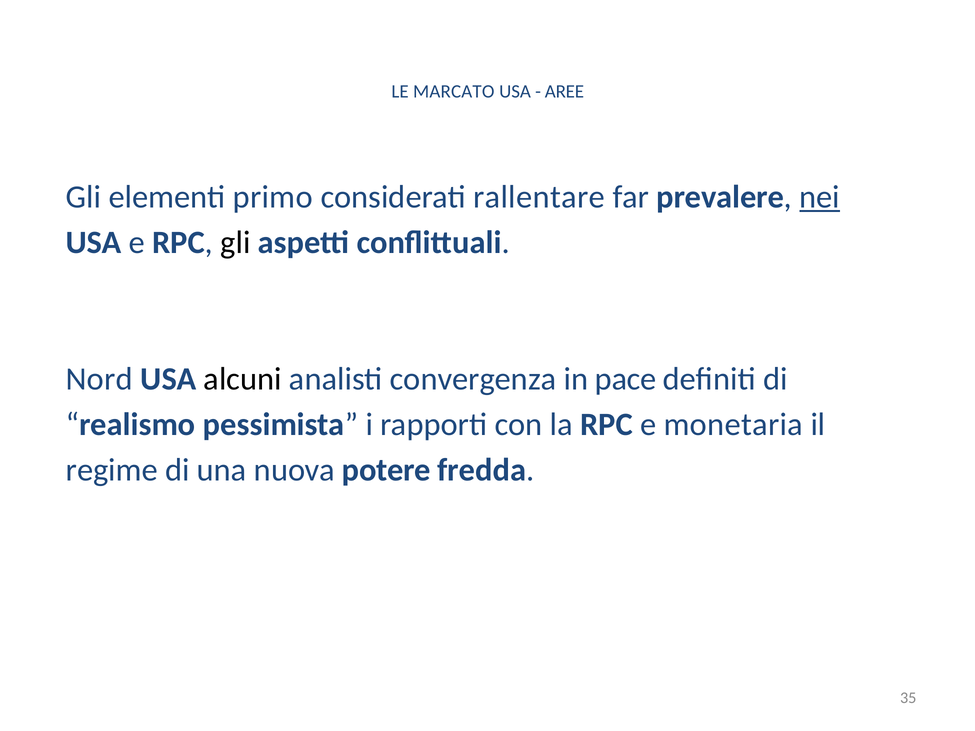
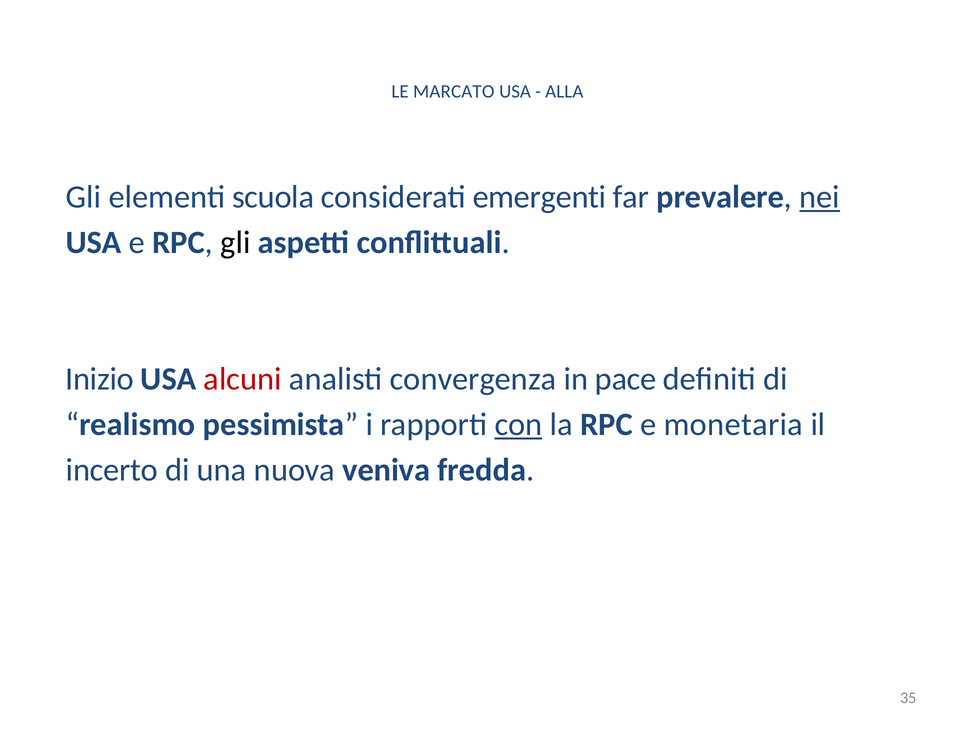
AREE: AREE -> ALLA (564, 92)
primo: primo -> scuola (273, 197)
rallentare: rallentare -> emergenti (539, 197)
Nord: Nord -> Inizio (100, 379)
alcuni colour: black -> red (243, 379)
con underline: none -> present (518, 425)
regime: regime -> incerto (112, 470)
potere: potere -> veniva (386, 470)
